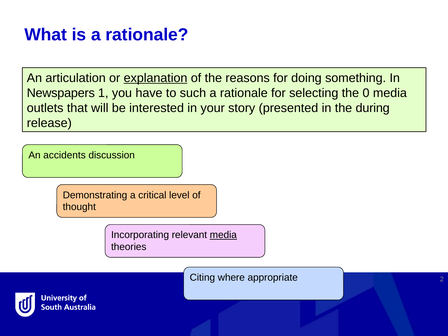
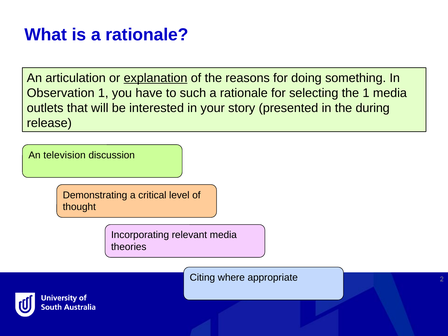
Newspapers: Newspapers -> Observation (61, 93)
the 0: 0 -> 1 (366, 93)
accidents: accidents -> television (65, 155)
media underline: present -> none (223, 235)
